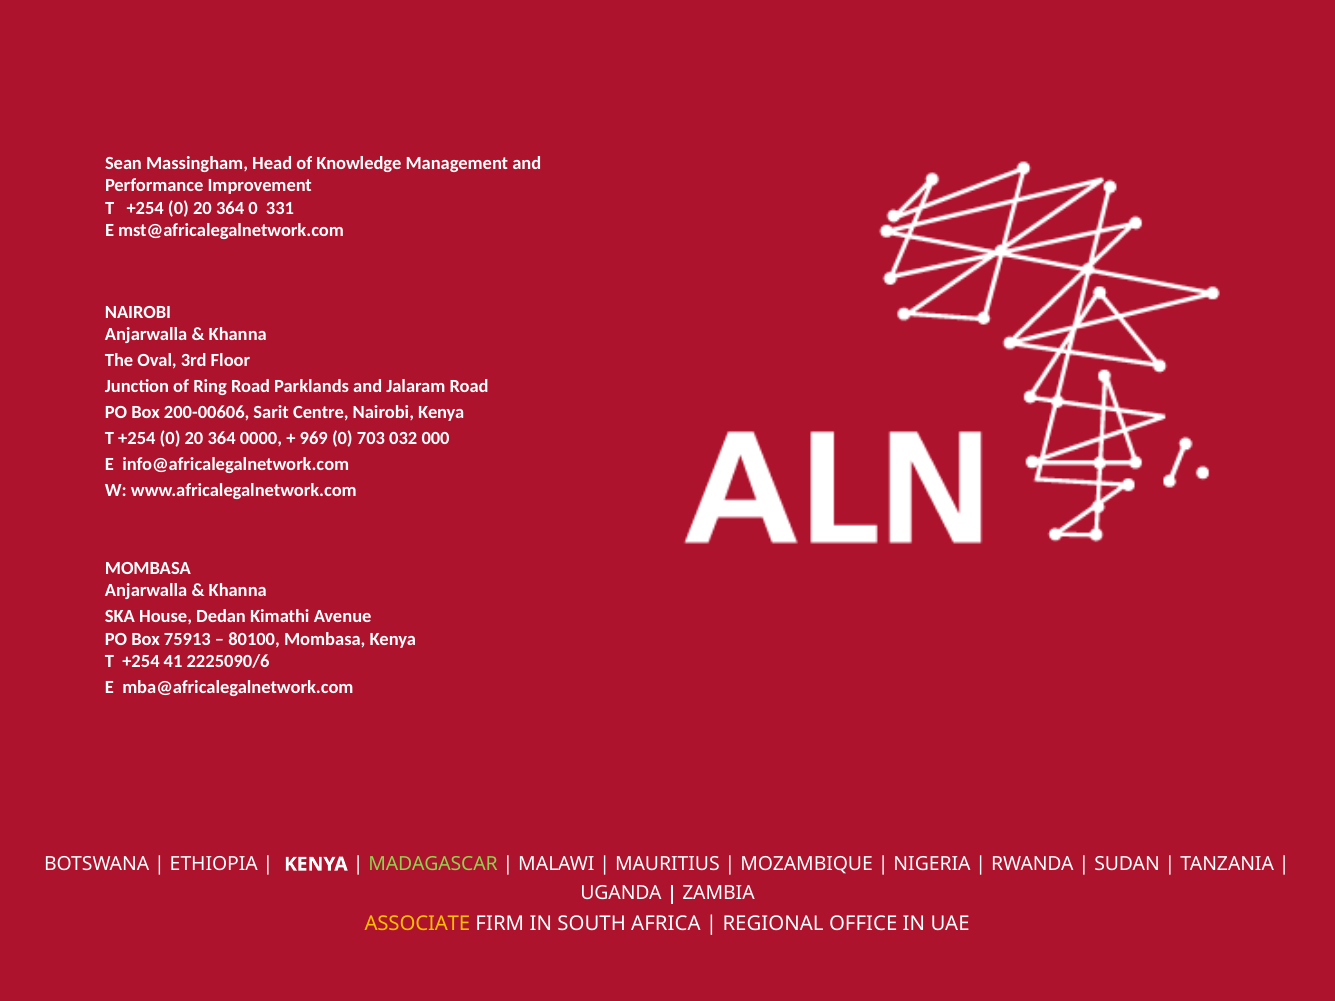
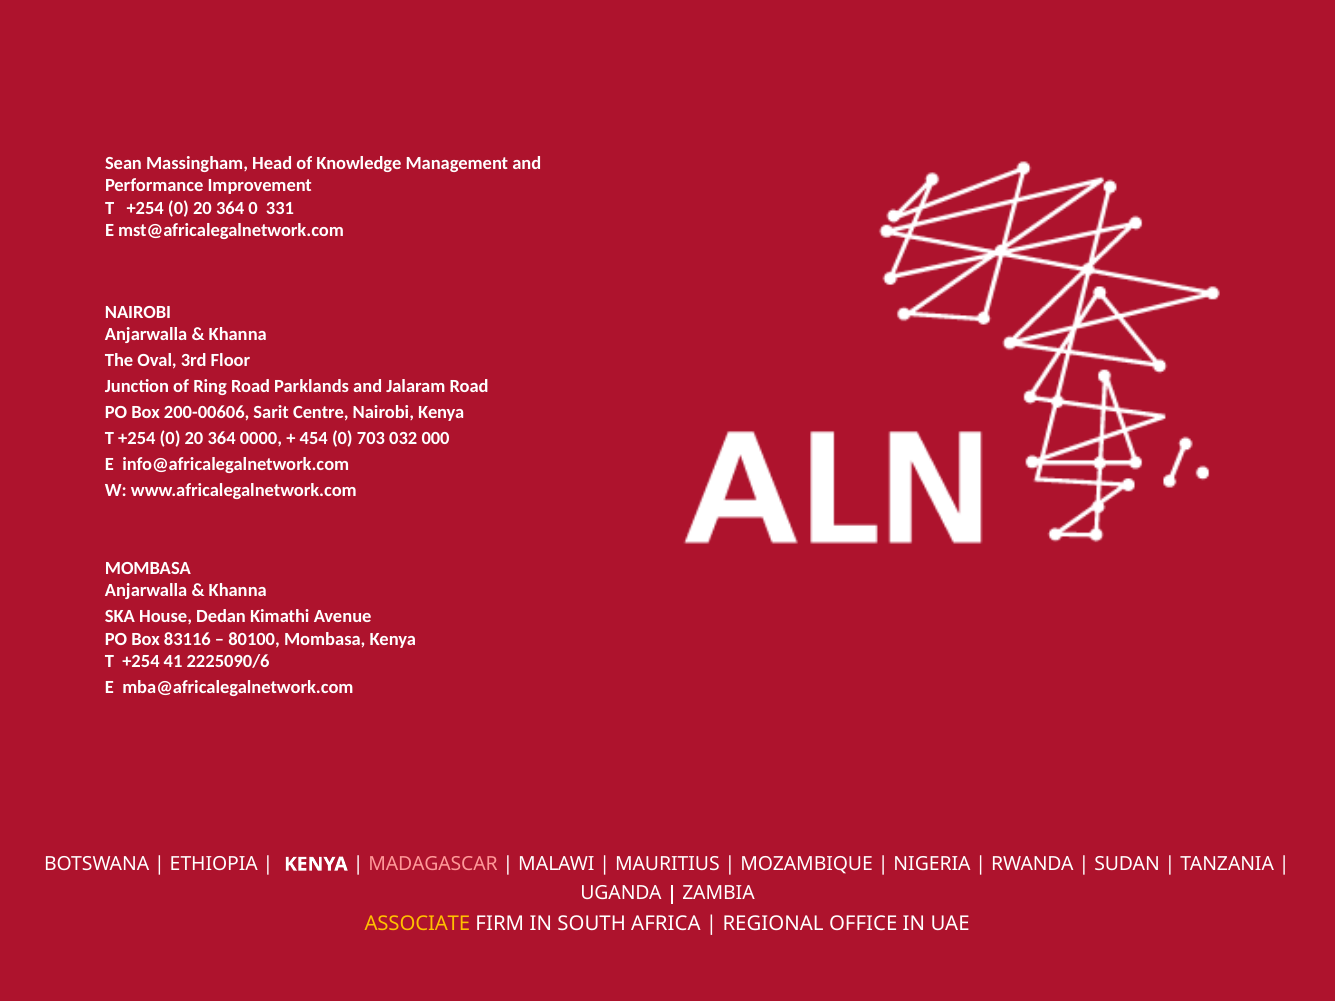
969: 969 -> 454 (314, 439)
75913: 75913 -> 83116 (187, 639)
MADAGASCAR colour: light green -> pink (433, 864)
